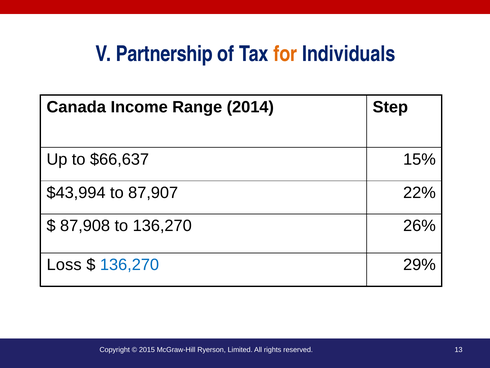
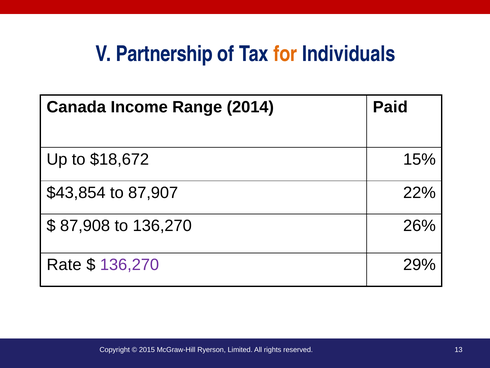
Step: Step -> Paid (390, 107)
$66,637: $66,637 -> $18,672 (120, 159)
$43,994: $43,994 -> $43,854 (76, 192)
Loss: Loss -> Rate (64, 264)
136,270 colour: blue -> purple (129, 264)
